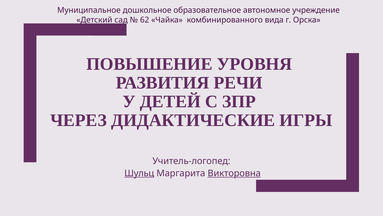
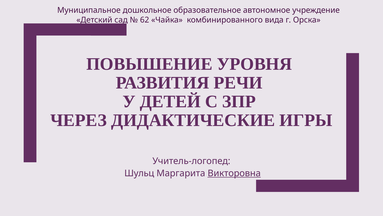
Шульц underline: present -> none (139, 173)
